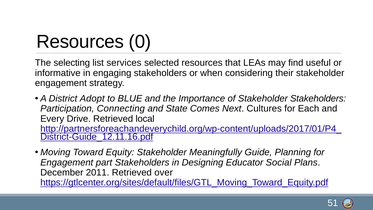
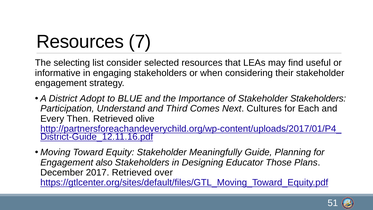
0: 0 -> 7 (140, 42)
services: services -> consider (124, 63)
Connecting: Connecting -> Understand (121, 109)
State: State -> Third (177, 109)
Drive: Drive -> Then (79, 119)
local: local -> olive (145, 119)
part: part -> also (104, 162)
Social: Social -> Those (279, 162)
2011: 2011 -> 2017 (98, 172)
